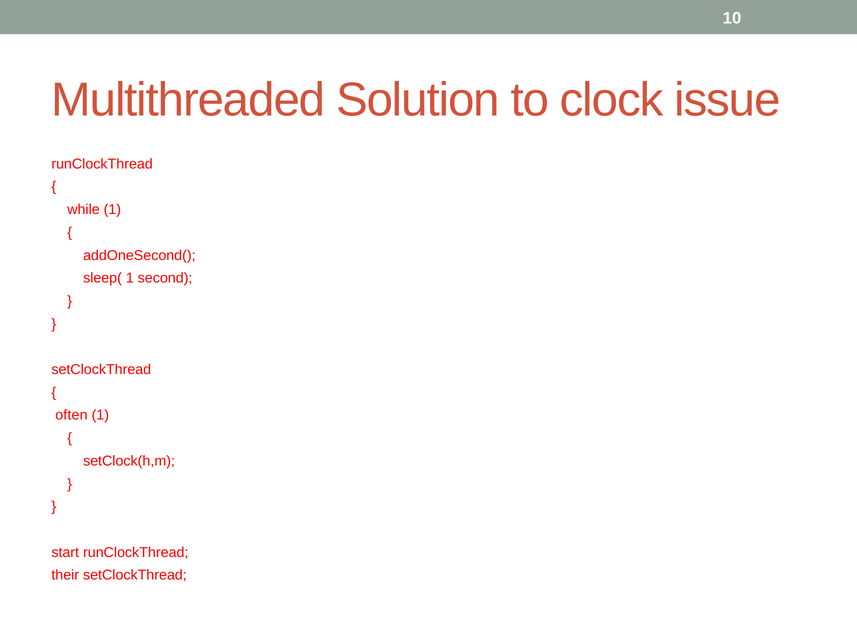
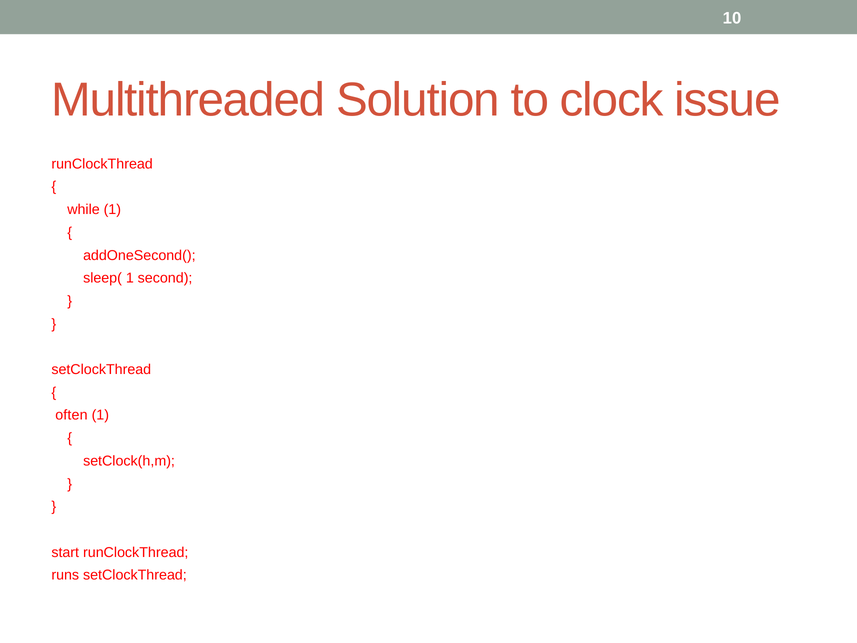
their: their -> runs (65, 575)
